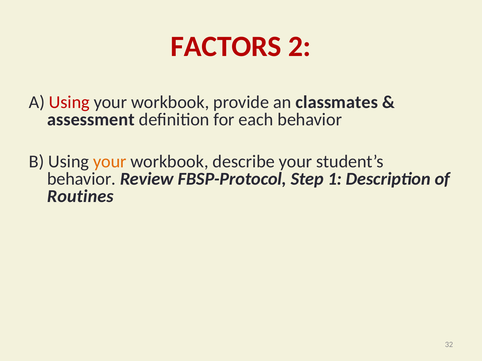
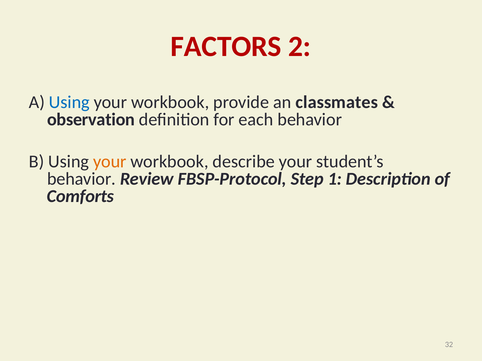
Using colour: red -> blue (69, 102)
assessment: assessment -> observation (91, 120)
Routines: Routines -> Comforts (81, 196)
